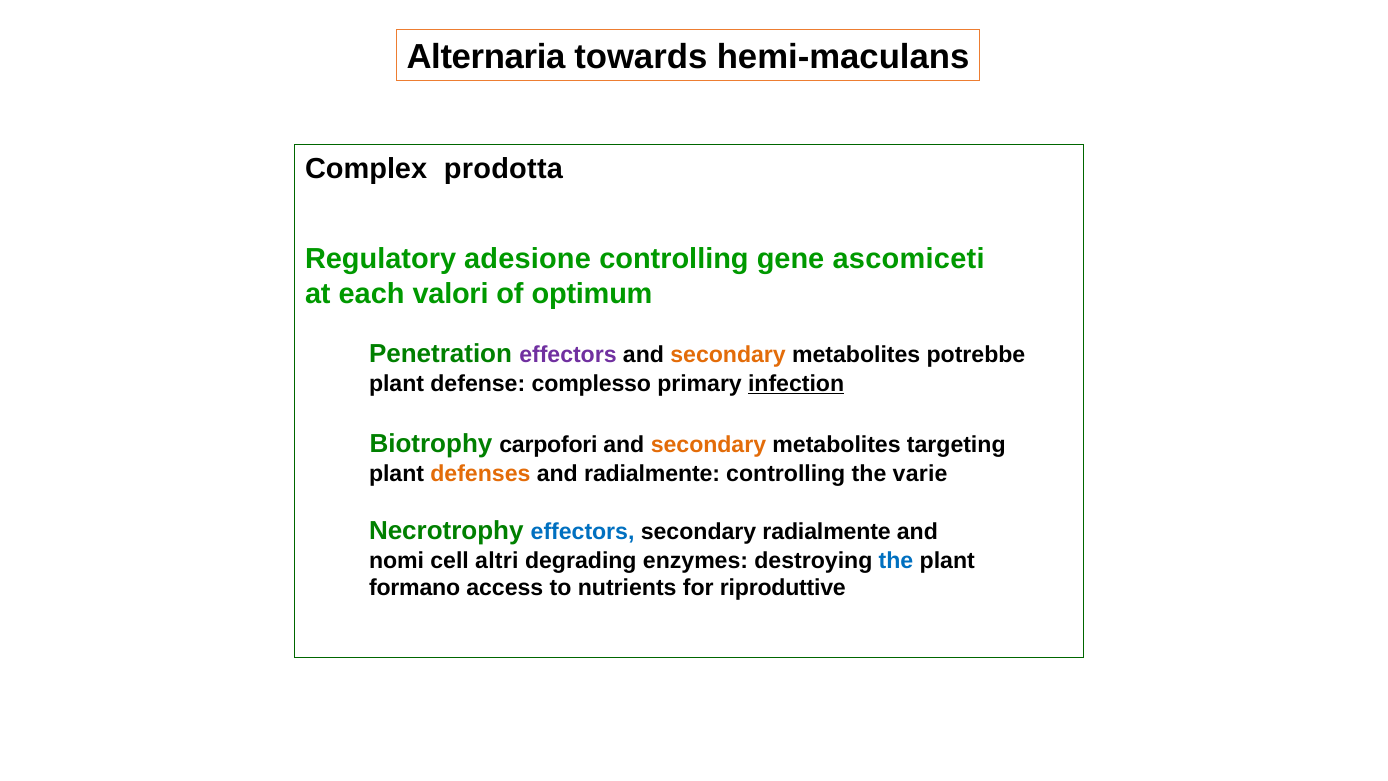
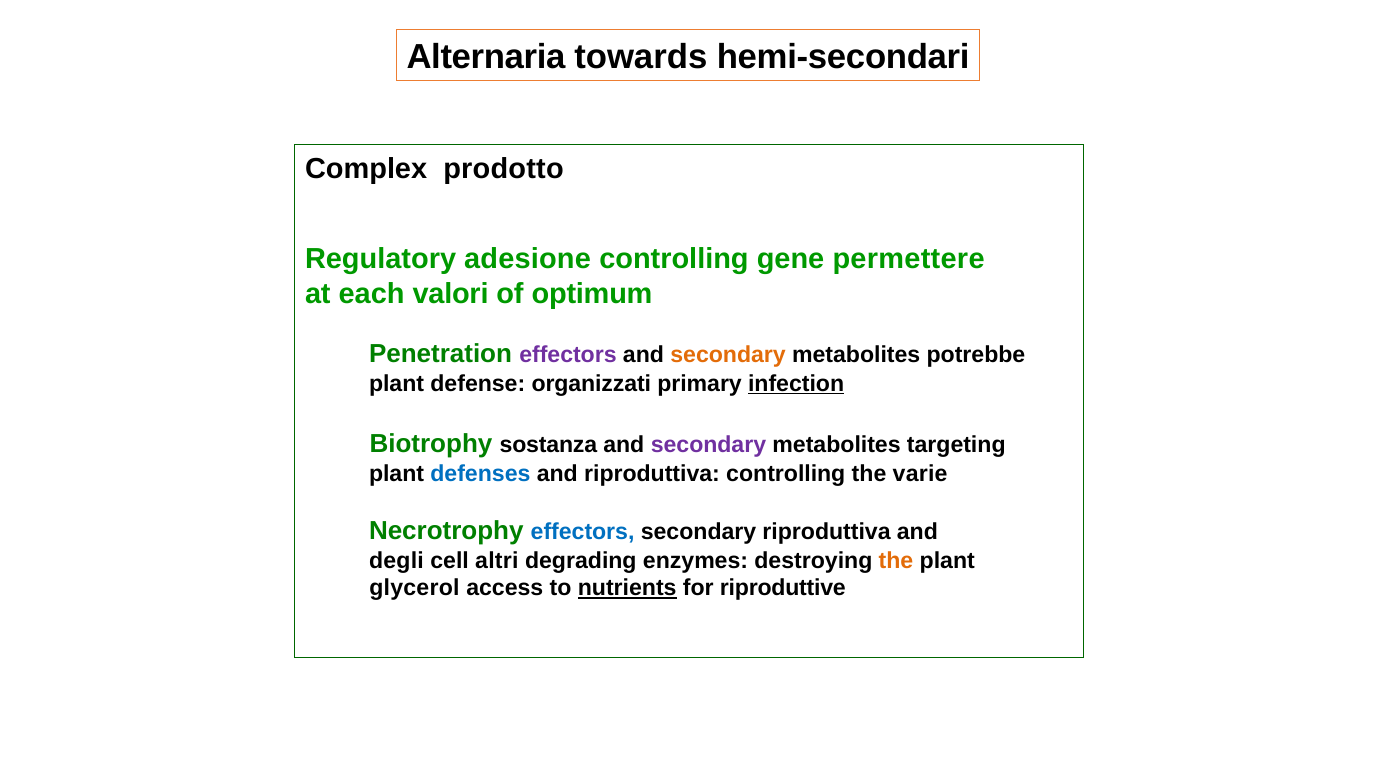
hemi-maculans: hemi-maculans -> hemi-secondari (843, 57)
prodotta: prodotta -> prodotto (503, 169)
ascomiceti: ascomiceti -> permettere (909, 259)
complesso: complesso -> organizzati (591, 383)
carpofori: carpofori -> sostanza (548, 445)
secondary colour: orange -> purple (708, 445)
defenses colour: orange -> blue (480, 473)
and radialmente: radialmente -> riproduttiva (652, 473)
secondary radialmente: radialmente -> riproduttiva (827, 532)
nomi: nomi -> degli (396, 560)
the colour: blue -> orange (896, 560)
formano: formano -> glycerol (414, 588)
nutrients underline: none -> present (627, 588)
